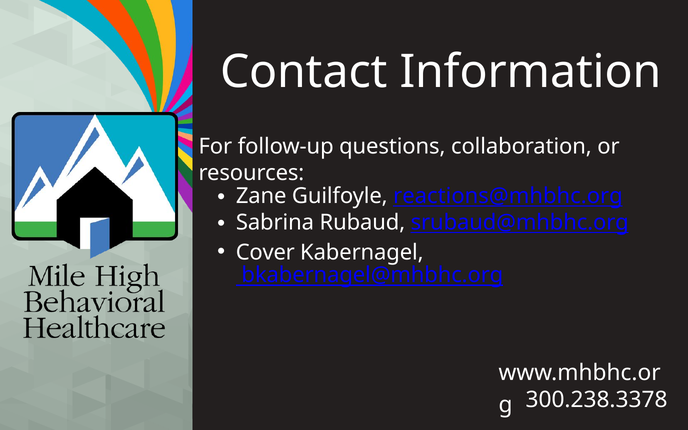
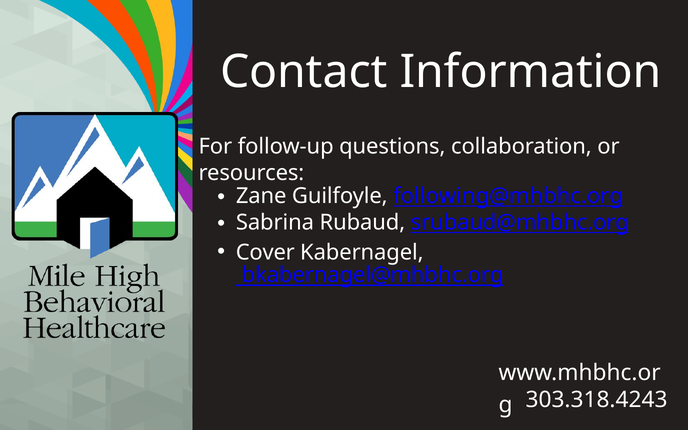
reactions@mhbhc.org: reactions@mhbhc.org -> following@mhbhc.org (508, 196)
300.238.3378: 300.238.3378 -> 303.318.4243 (597, 400)
